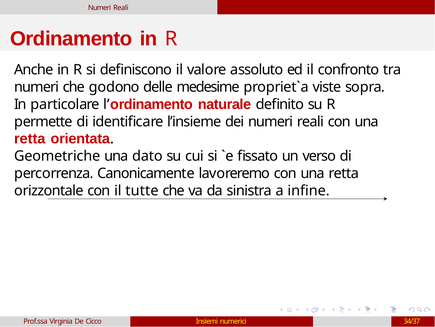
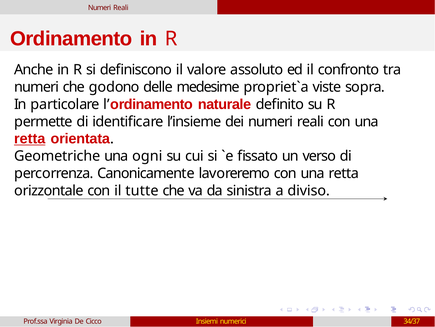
retta underline: none -> present (30, 139)
dato: dato -> ogni (147, 156)
infine: infine -> diviso (309, 191)
